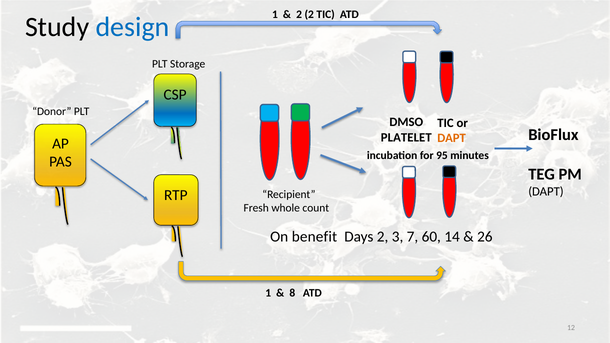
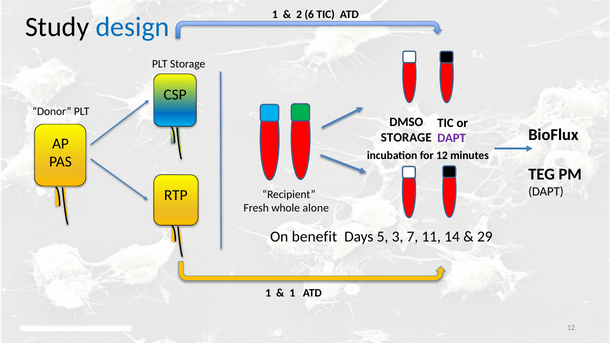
2 2: 2 -> 6 (309, 14)
PLATELET: PLATELET -> STORAGE (406, 137)
DAPT colour: orange -> purple (452, 138)
for 95: 95 -> 12 (442, 156)
count: count -> alone (316, 208)
Days 2: 2 -> 5 (383, 237)
60: 60 -> 11 (431, 237)
26: 26 -> 29 (485, 237)
8: 8 -> 1 (292, 293)
